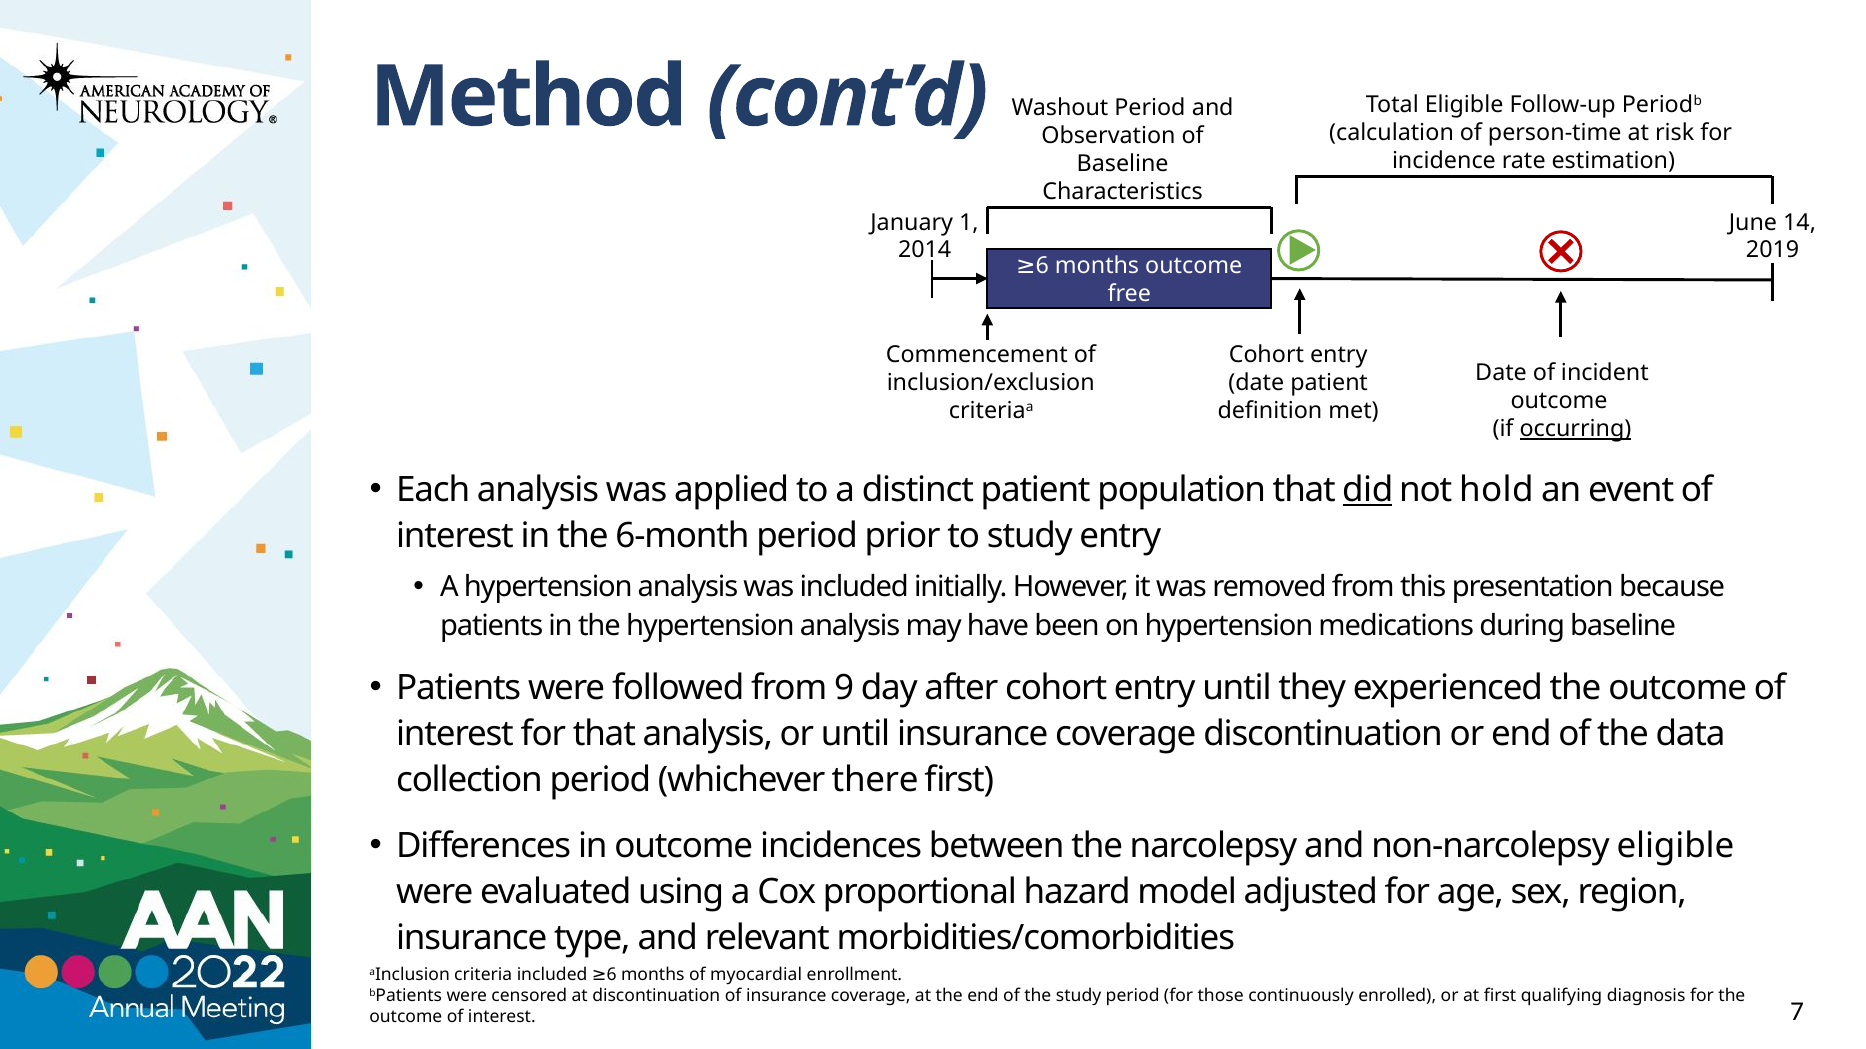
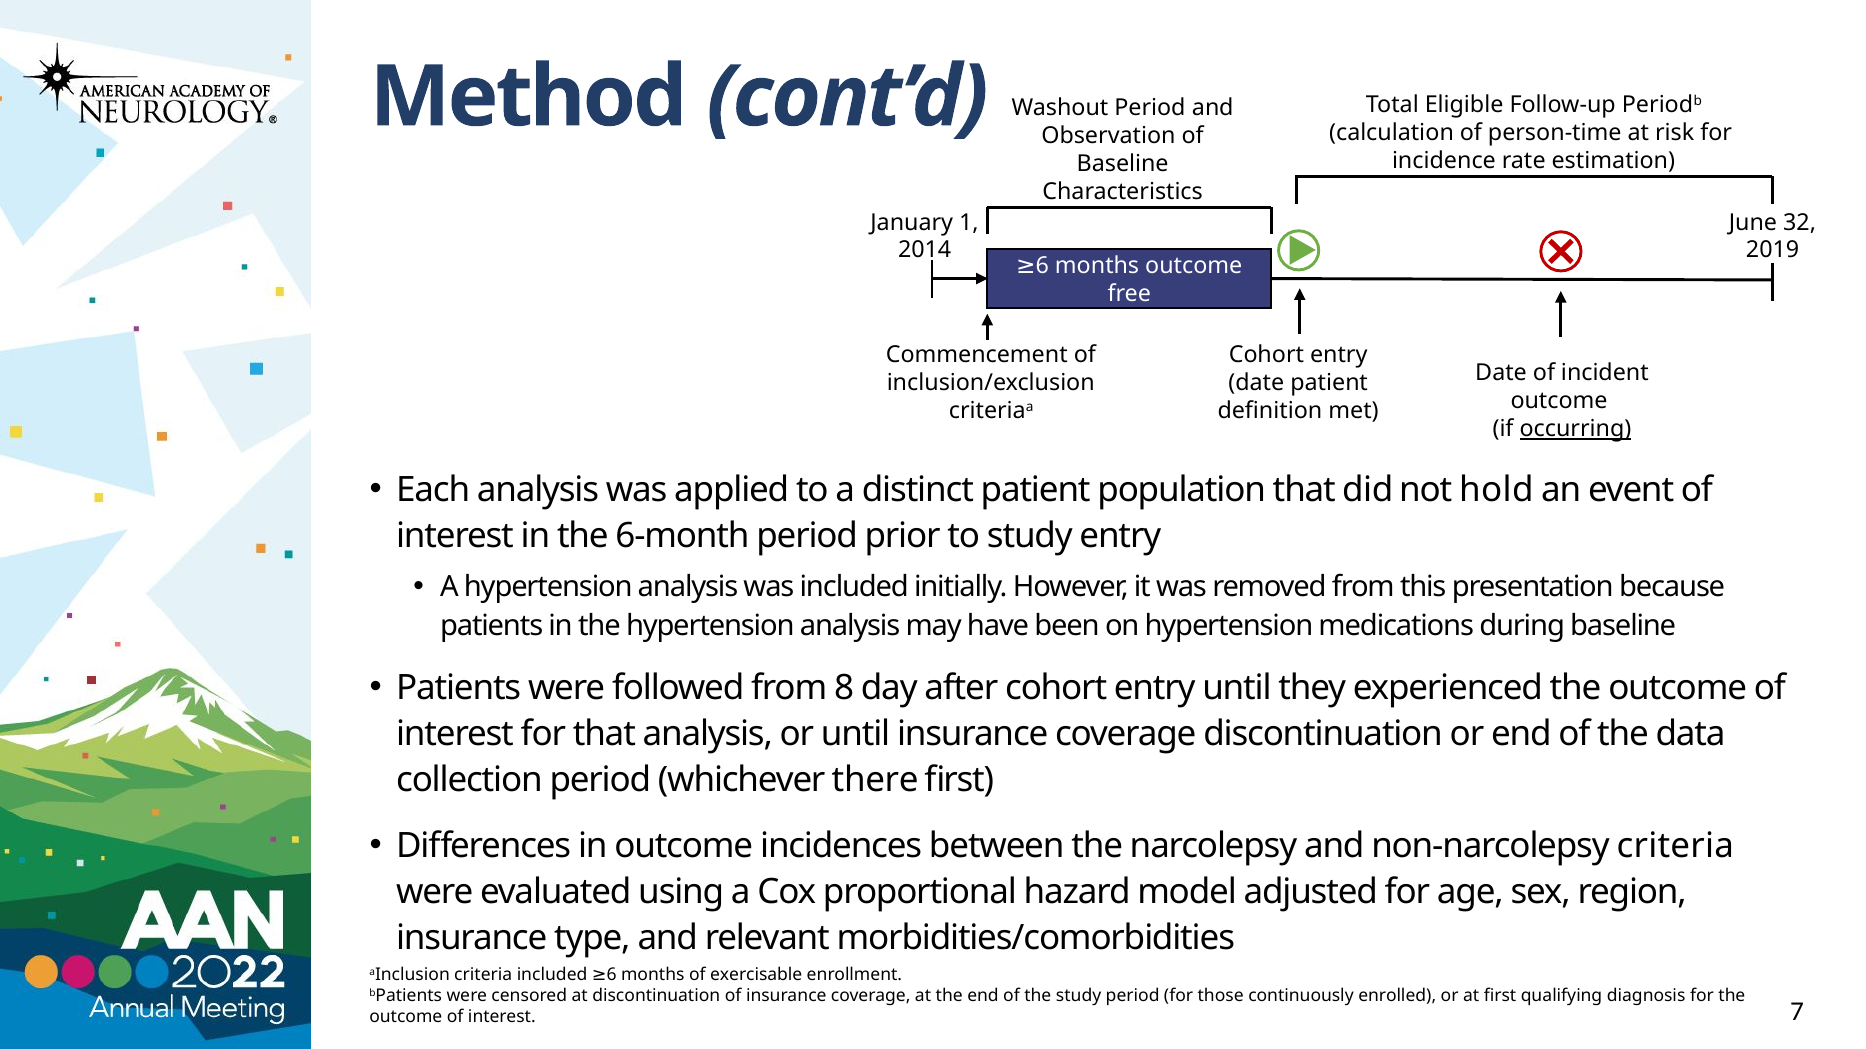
14: 14 -> 32 (1800, 222)
did underline: present -> none (1368, 490)
9: 9 -> 8 (844, 688)
non-narcolepsy eligible: eligible -> criteria (1675, 846)
myocardial: myocardial -> exercisable (756, 976)
